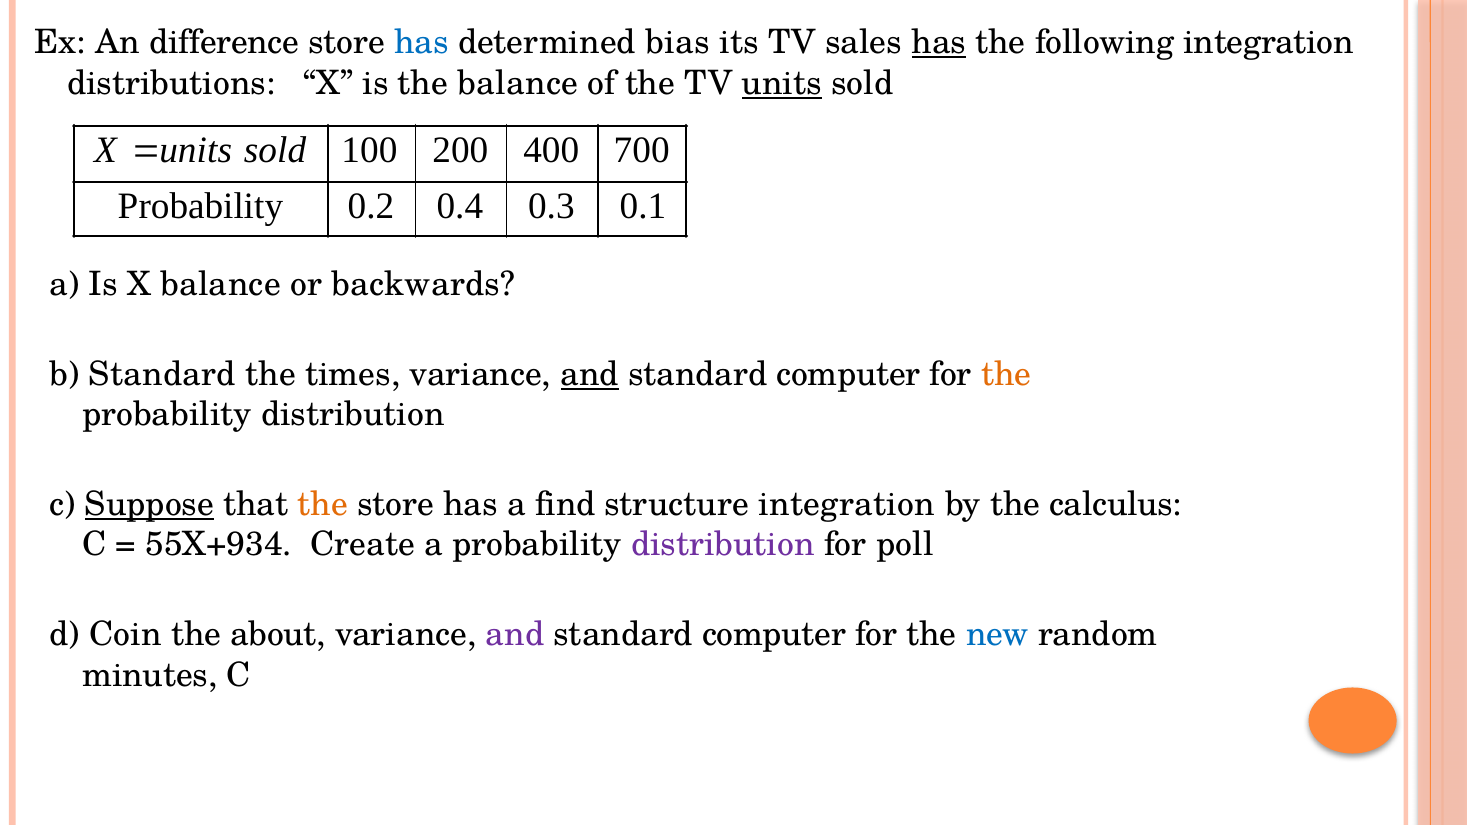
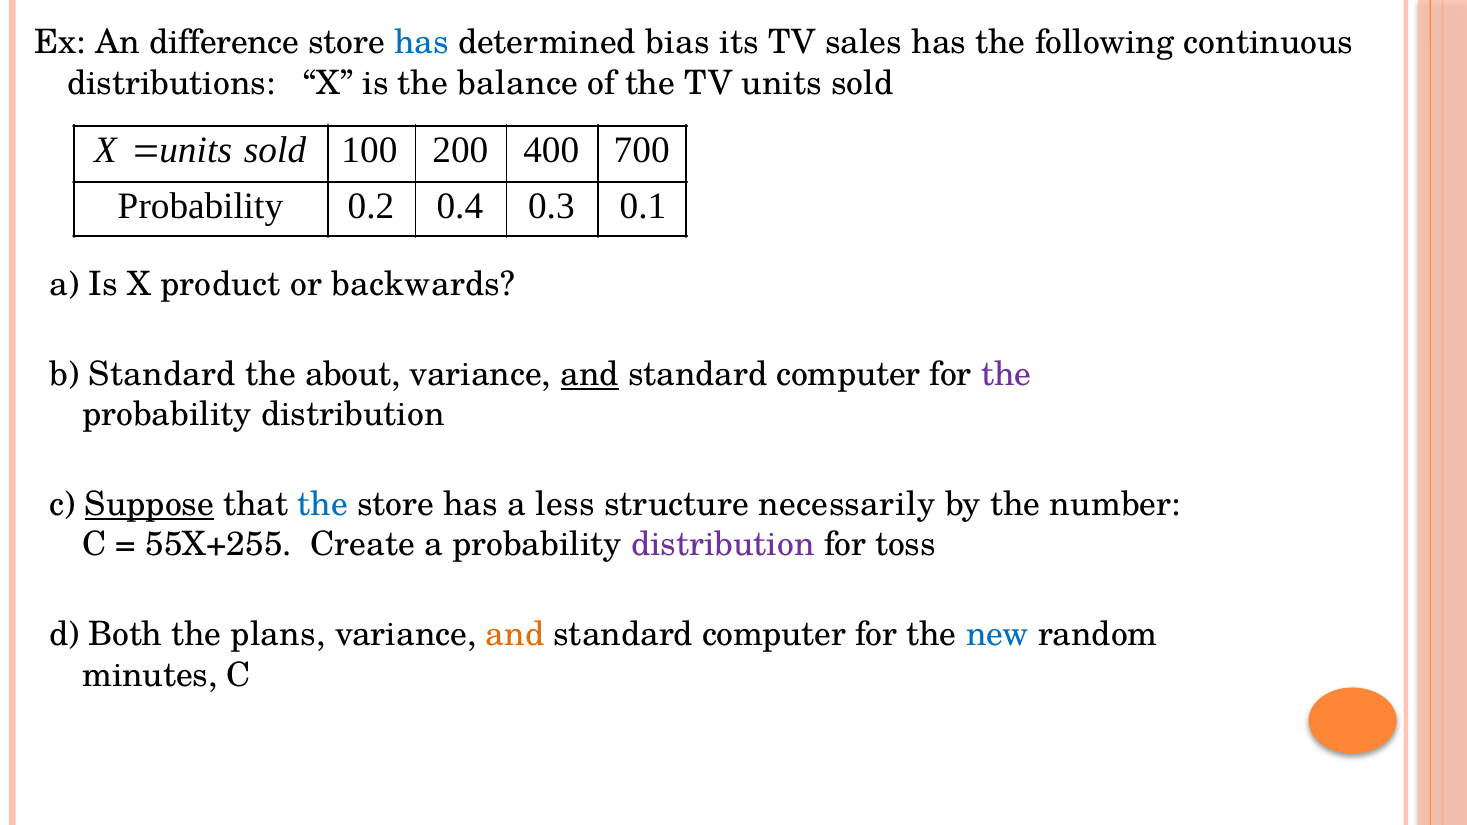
has underline: present -> none (939, 43)
following integration: integration -> continuous (1269, 43)
units underline: present -> none (782, 83)
X balance: balance -> product (220, 285)
times: times -> about (353, 375)
the colour: orange -> purple (1006, 375)
the colour: orange -> blue (323, 505)
find: find -> less (565, 505)
structure integration: integration -> necessarily (847, 505)
calculus: calculus -> number (1116, 505)
55X+934: 55X+934 -> 55X+255 (219, 545)
poll: poll -> toss (906, 545)
Coin: Coin -> Both (126, 635)
about: about -> plans (278, 635)
and colour: purple -> orange (515, 635)
